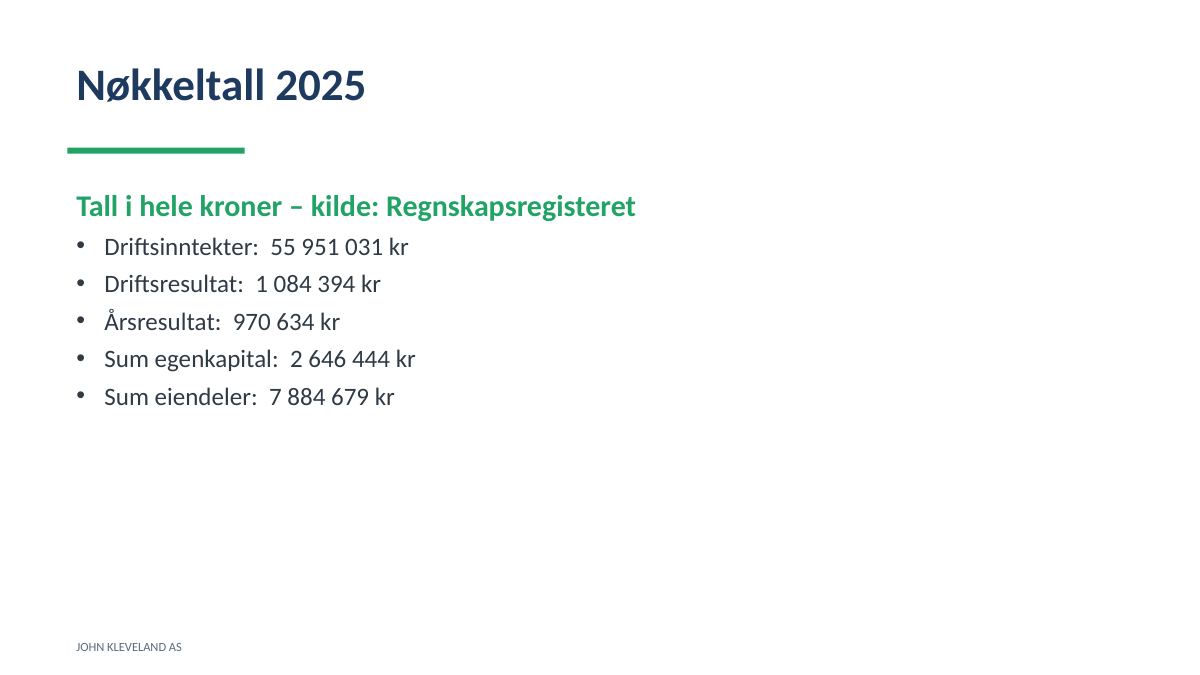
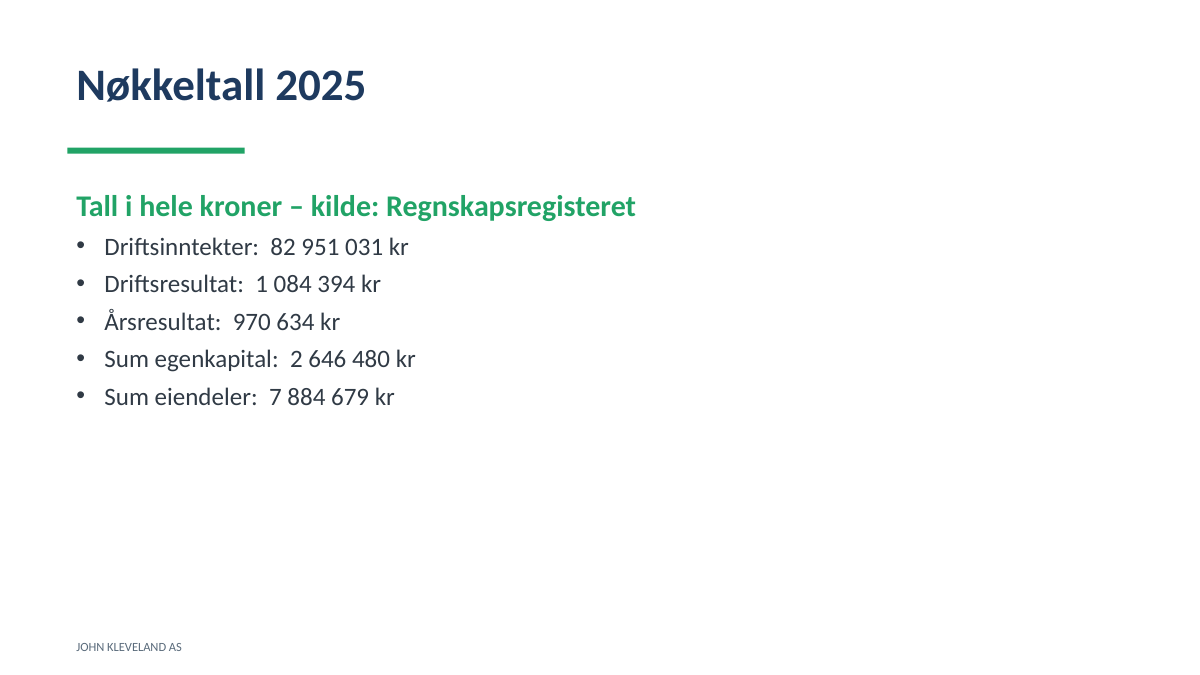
55: 55 -> 82 (283, 247)
444: 444 -> 480 (371, 359)
